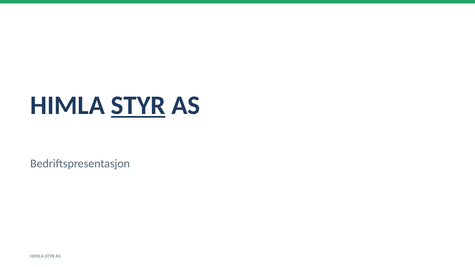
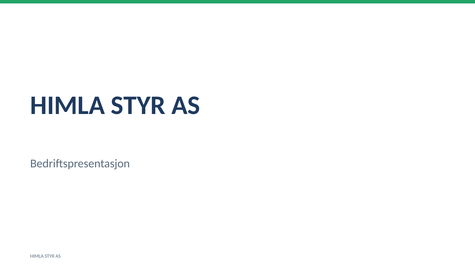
STYR underline: present -> none (138, 105)
